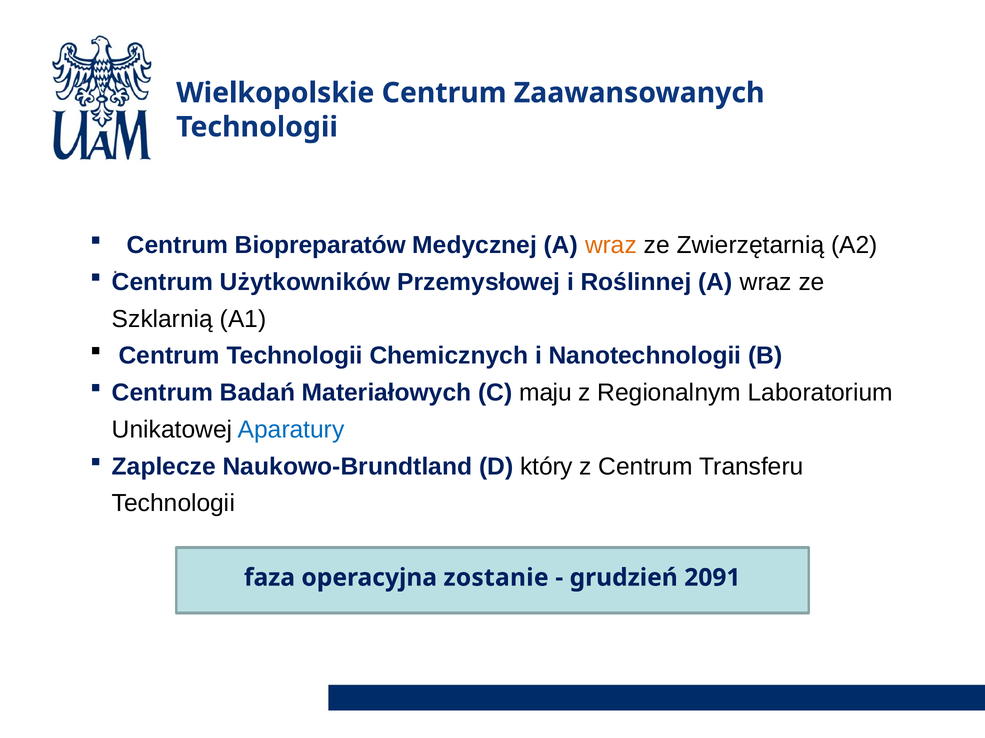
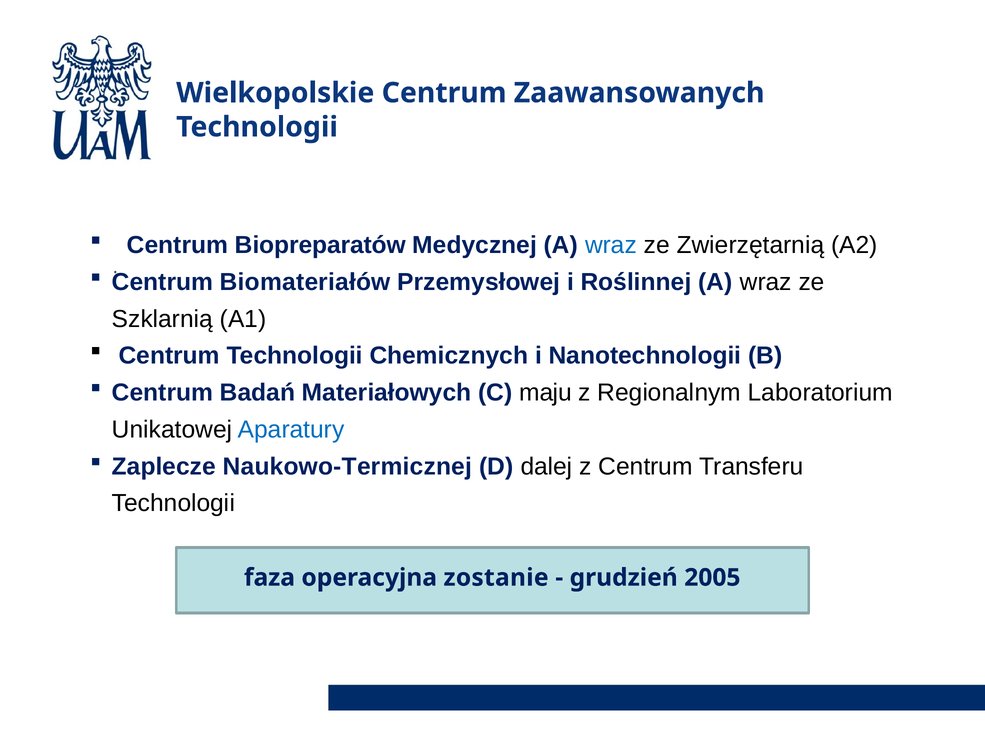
wraz colour: orange -> blue (611, 245)
Użytkowników: Użytkowników -> Biomateriałów (305, 282)
Naukowo-Brundtland: Naukowo-Brundtland -> Naukowo-Termicznej (347, 467)
który: który -> dalej (546, 467)
2091: 2091 -> 2005 (712, 578)
